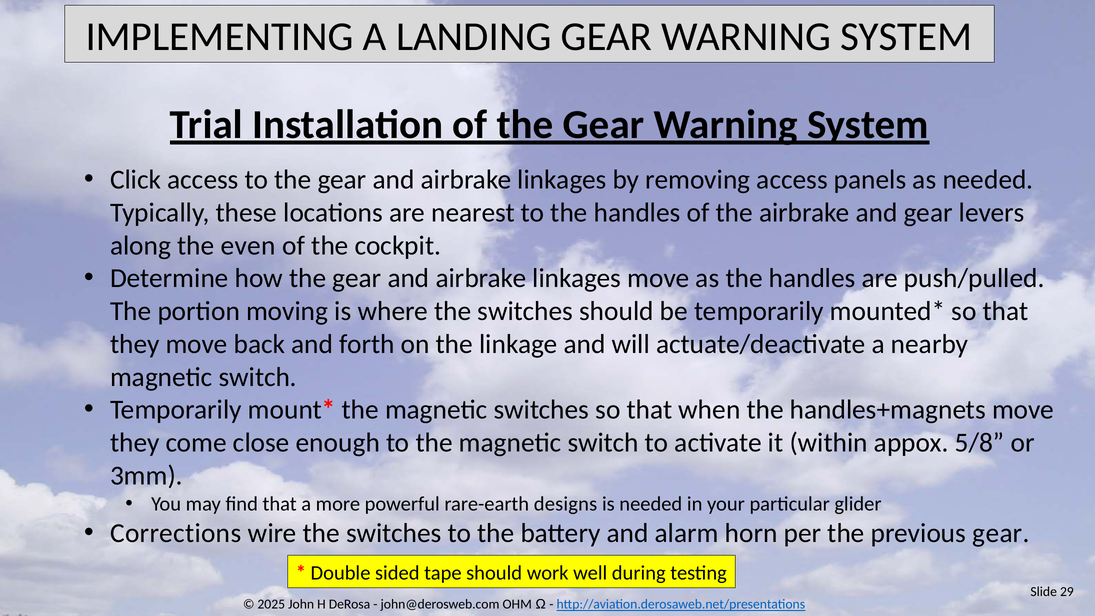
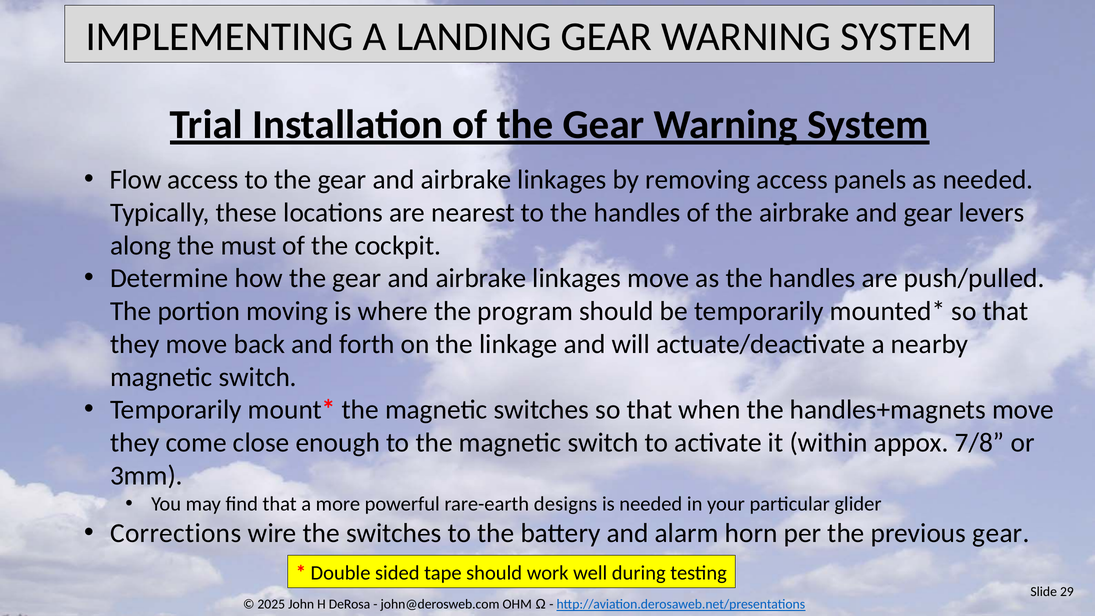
Click: Click -> Flow (136, 180)
even: even -> must (249, 246)
where the switches: switches -> program (525, 311)
5/8: 5/8 -> 7/8 (980, 443)
